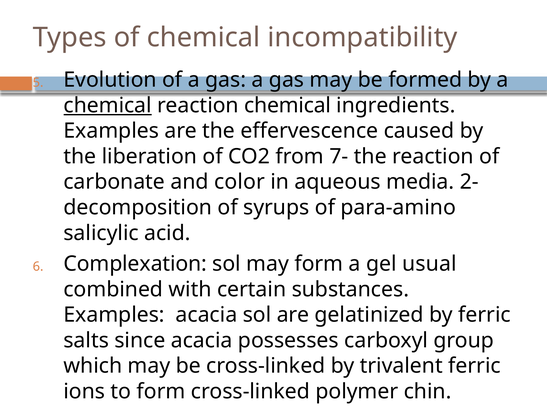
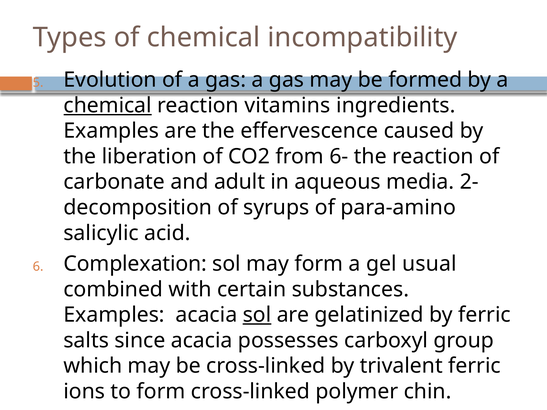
reaction chemical: chemical -> vitamins (287, 105)
7-: 7- -> 6- (339, 157)
color: color -> adult (240, 182)
sol underline: none -> present (257, 315)
